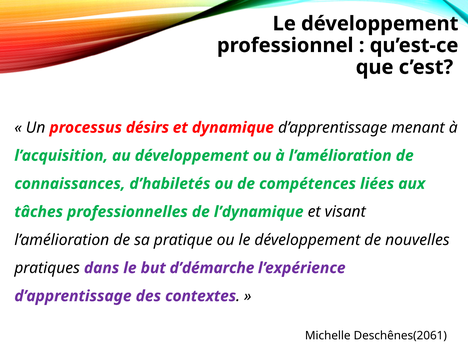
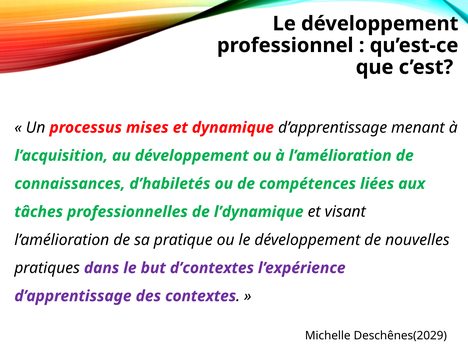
désirs: désirs -> mises (147, 128)
d’démarche: d’démarche -> d’contextes (212, 268)
Deschênes(2061: Deschênes(2061 -> Deschênes(2029 (400, 336)
